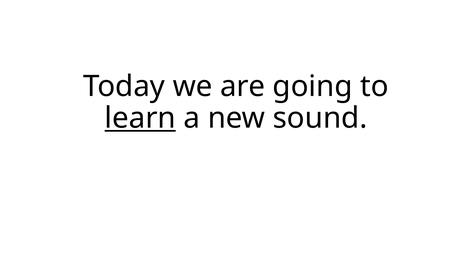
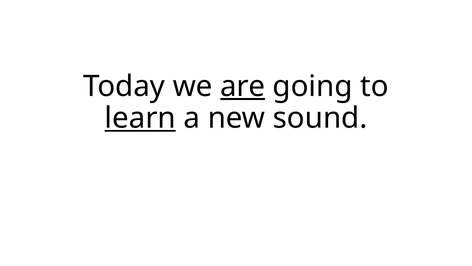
are underline: none -> present (243, 86)
